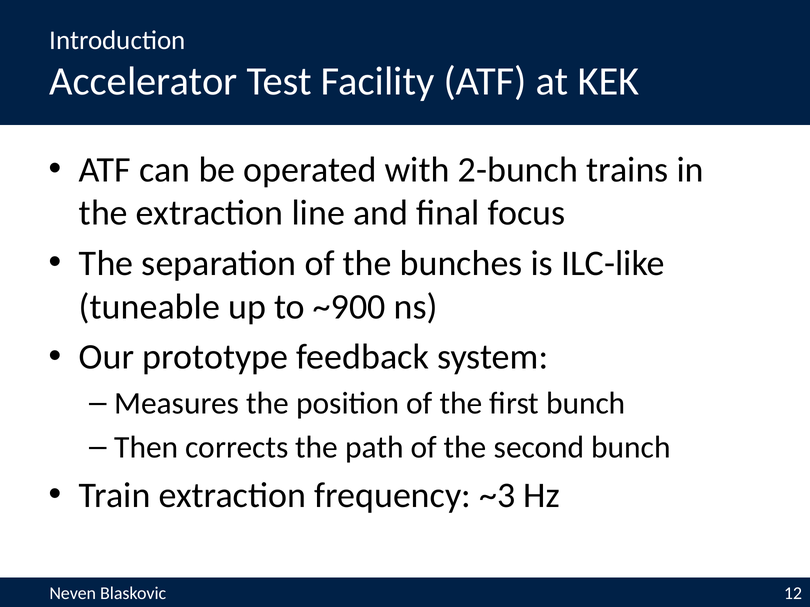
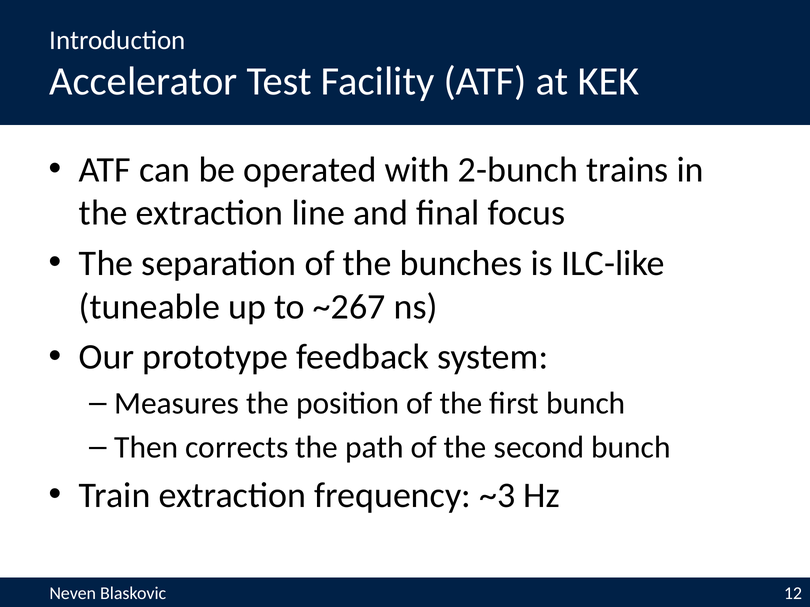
~900: ~900 -> ~267 (349, 307)
